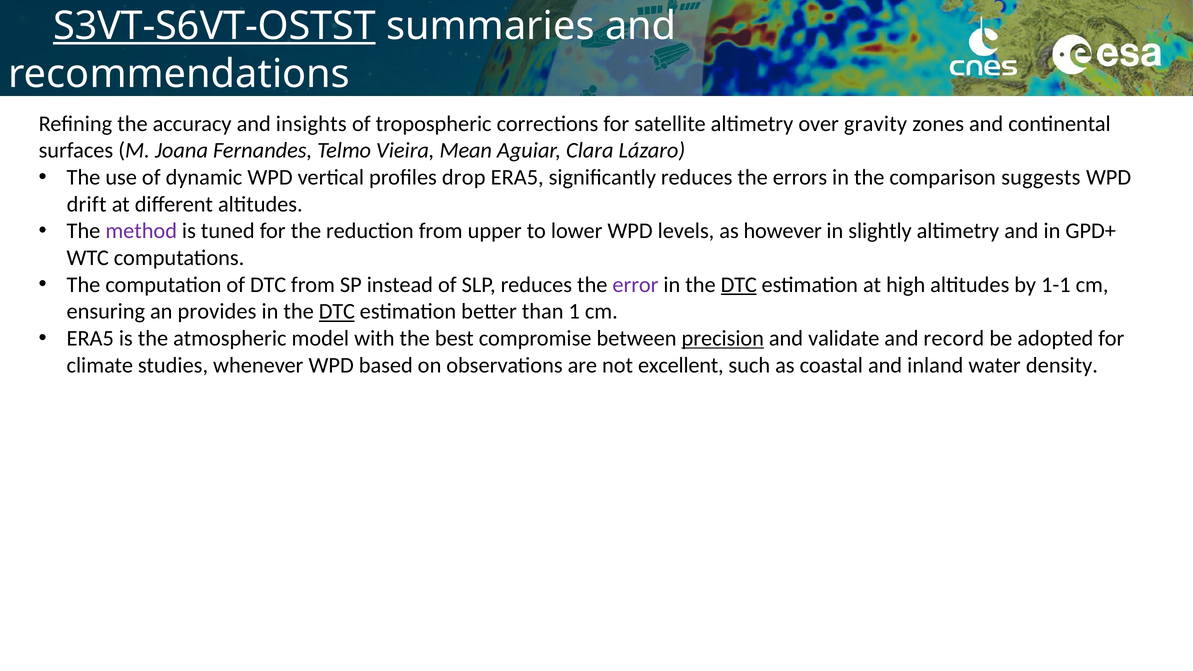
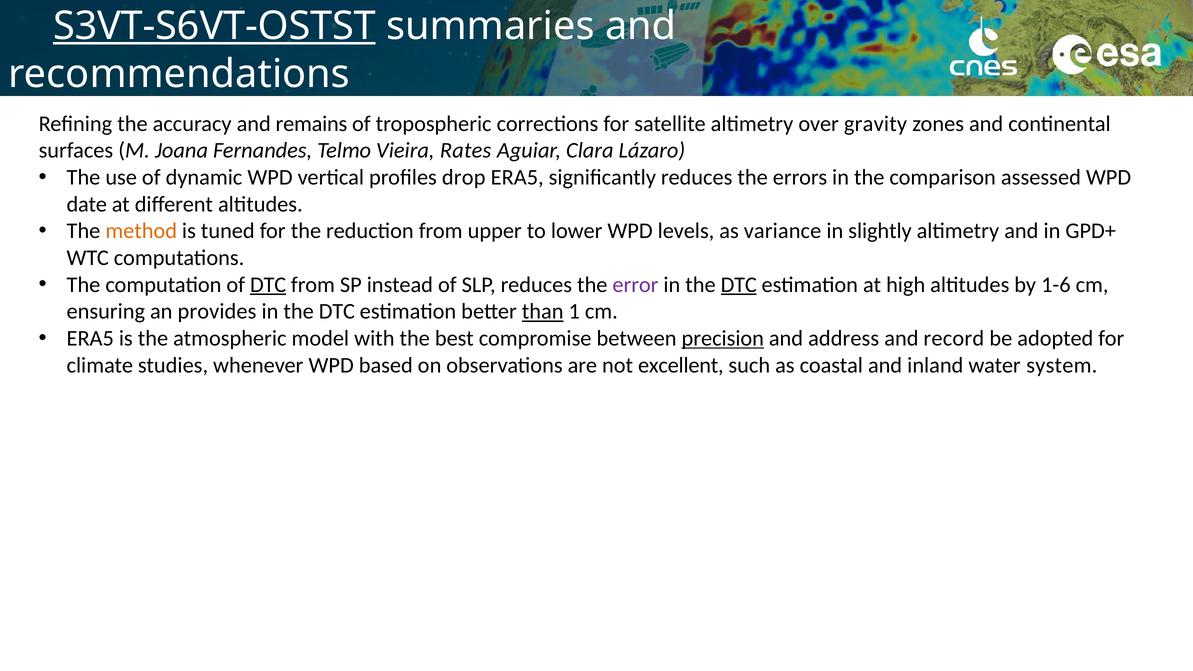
insights: insights -> remains (311, 124)
Mean: Mean -> Rates (466, 151)
suggests: suggests -> assessed (1041, 177)
drift: drift -> date (87, 204)
method colour: purple -> orange (141, 231)
however: however -> variance (783, 231)
DTC underline: none -> present (268, 285)
1-1: 1-1 -> 1-6 (1056, 285)
DTC underline: present -> none (337, 312)
than underline: none -> present (543, 312)
validate: validate -> address (844, 338)
density: density -> system (1062, 365)
